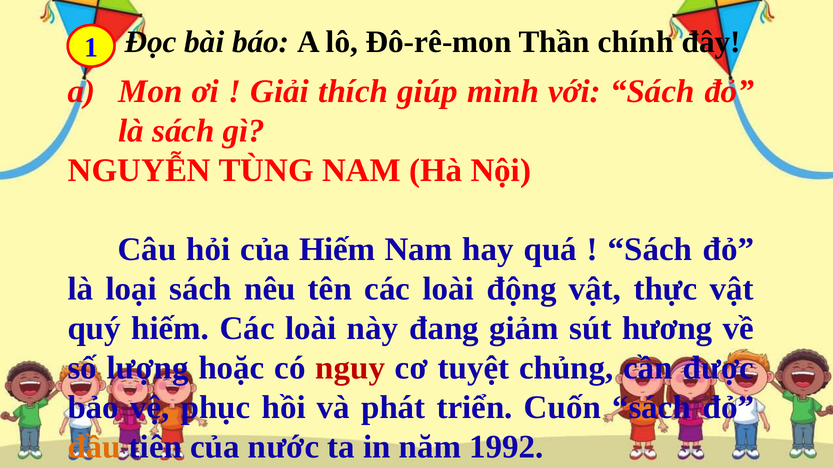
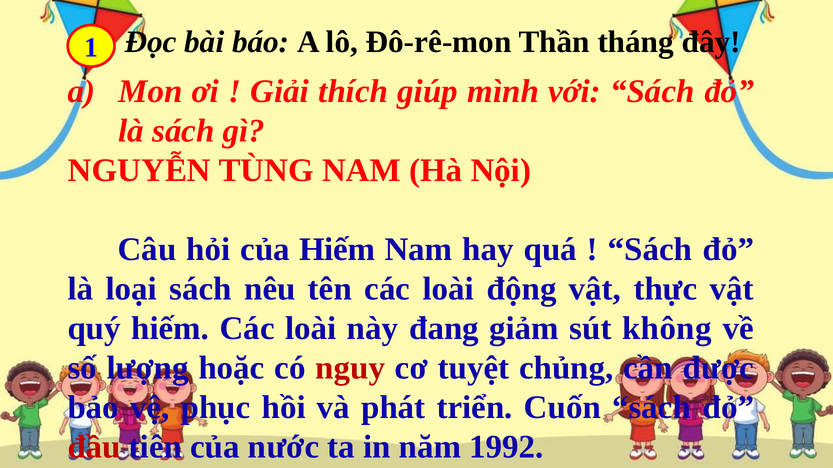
chính: chính -> tháng (636, 42)
hương: hương -> không (667, 329)
đầu colour: orange -> red (94, 448)
